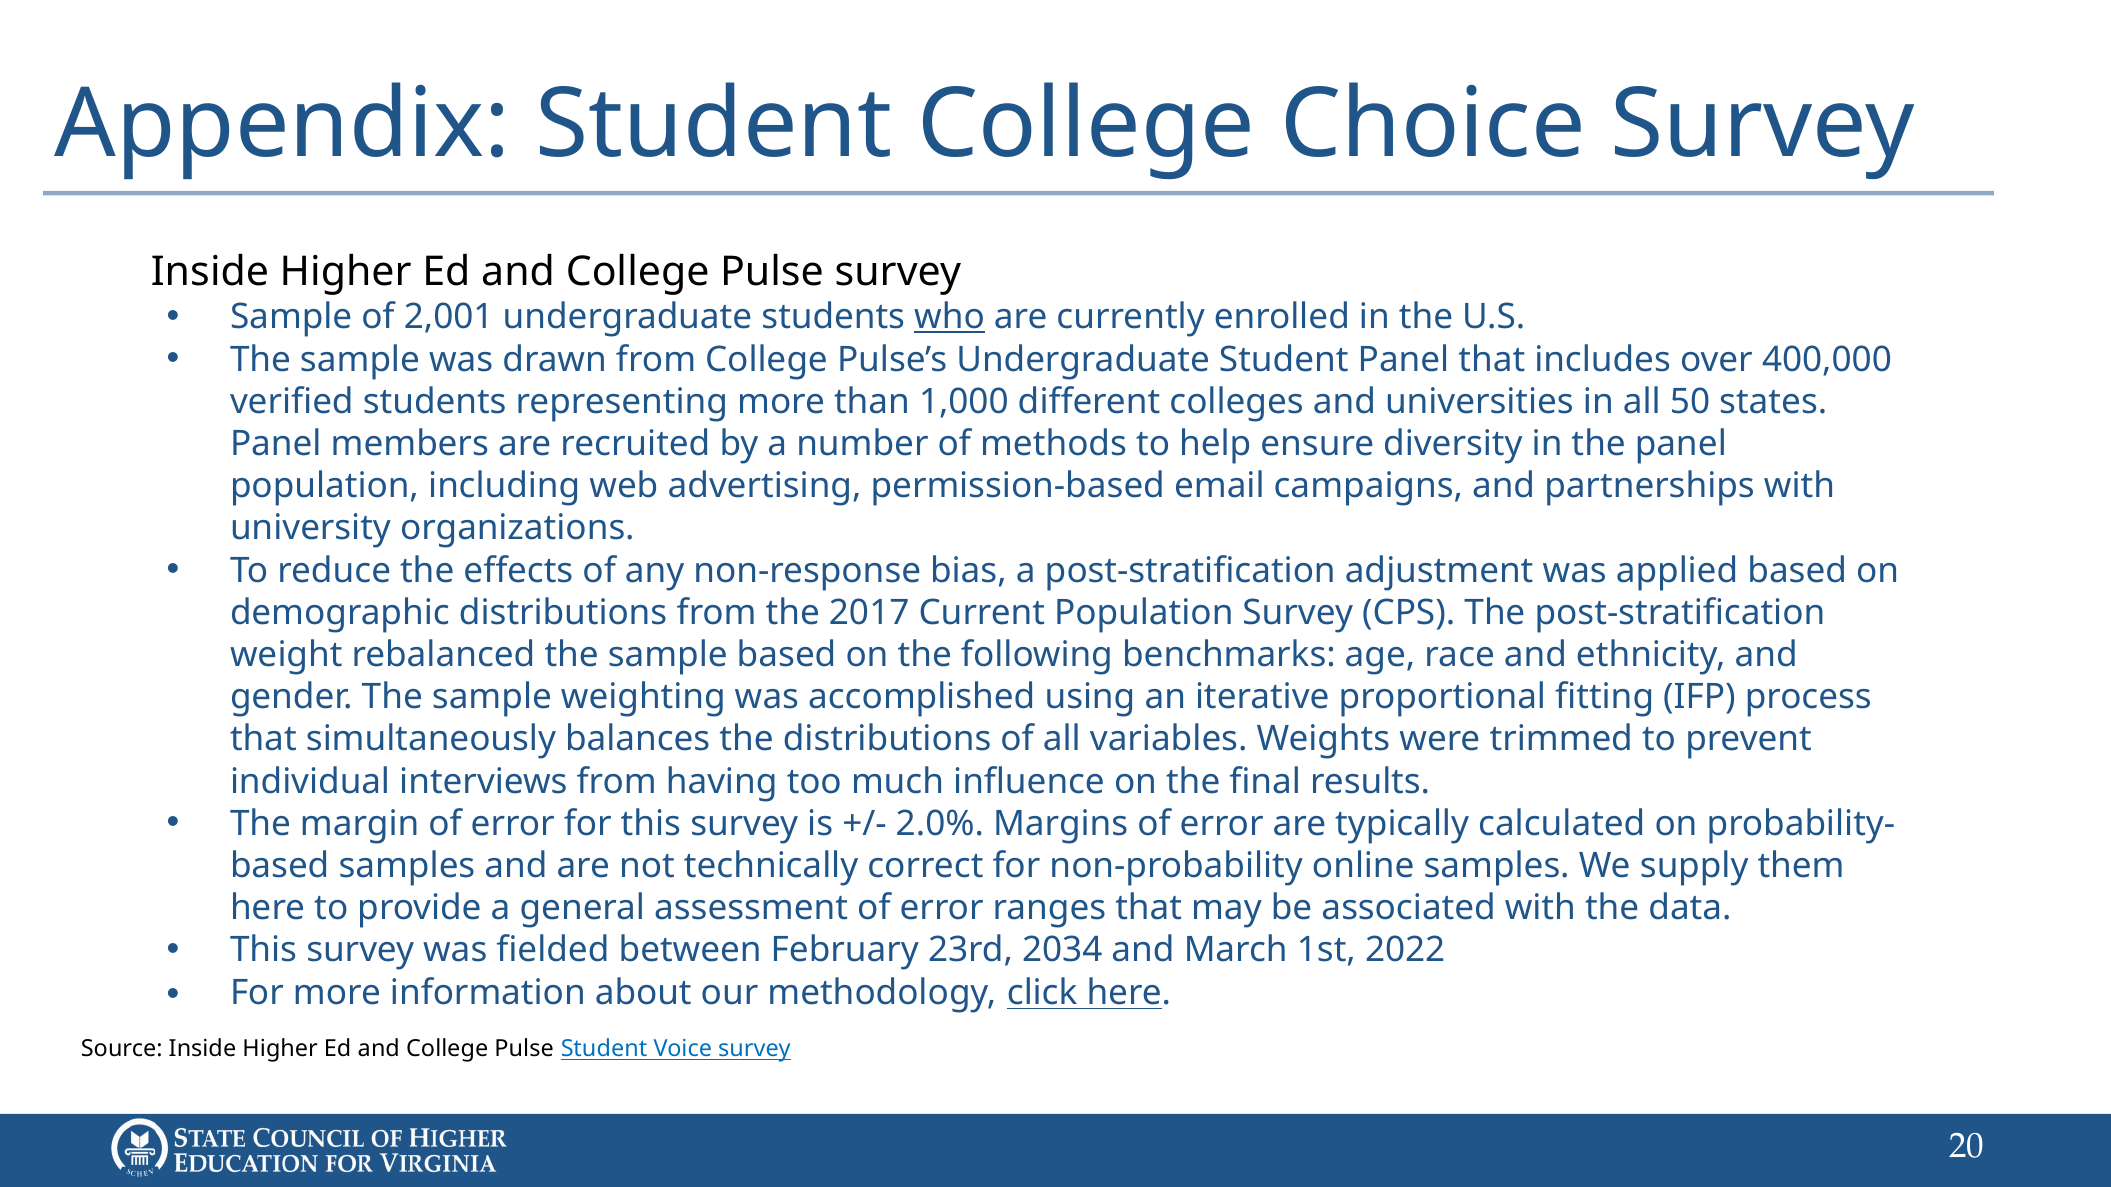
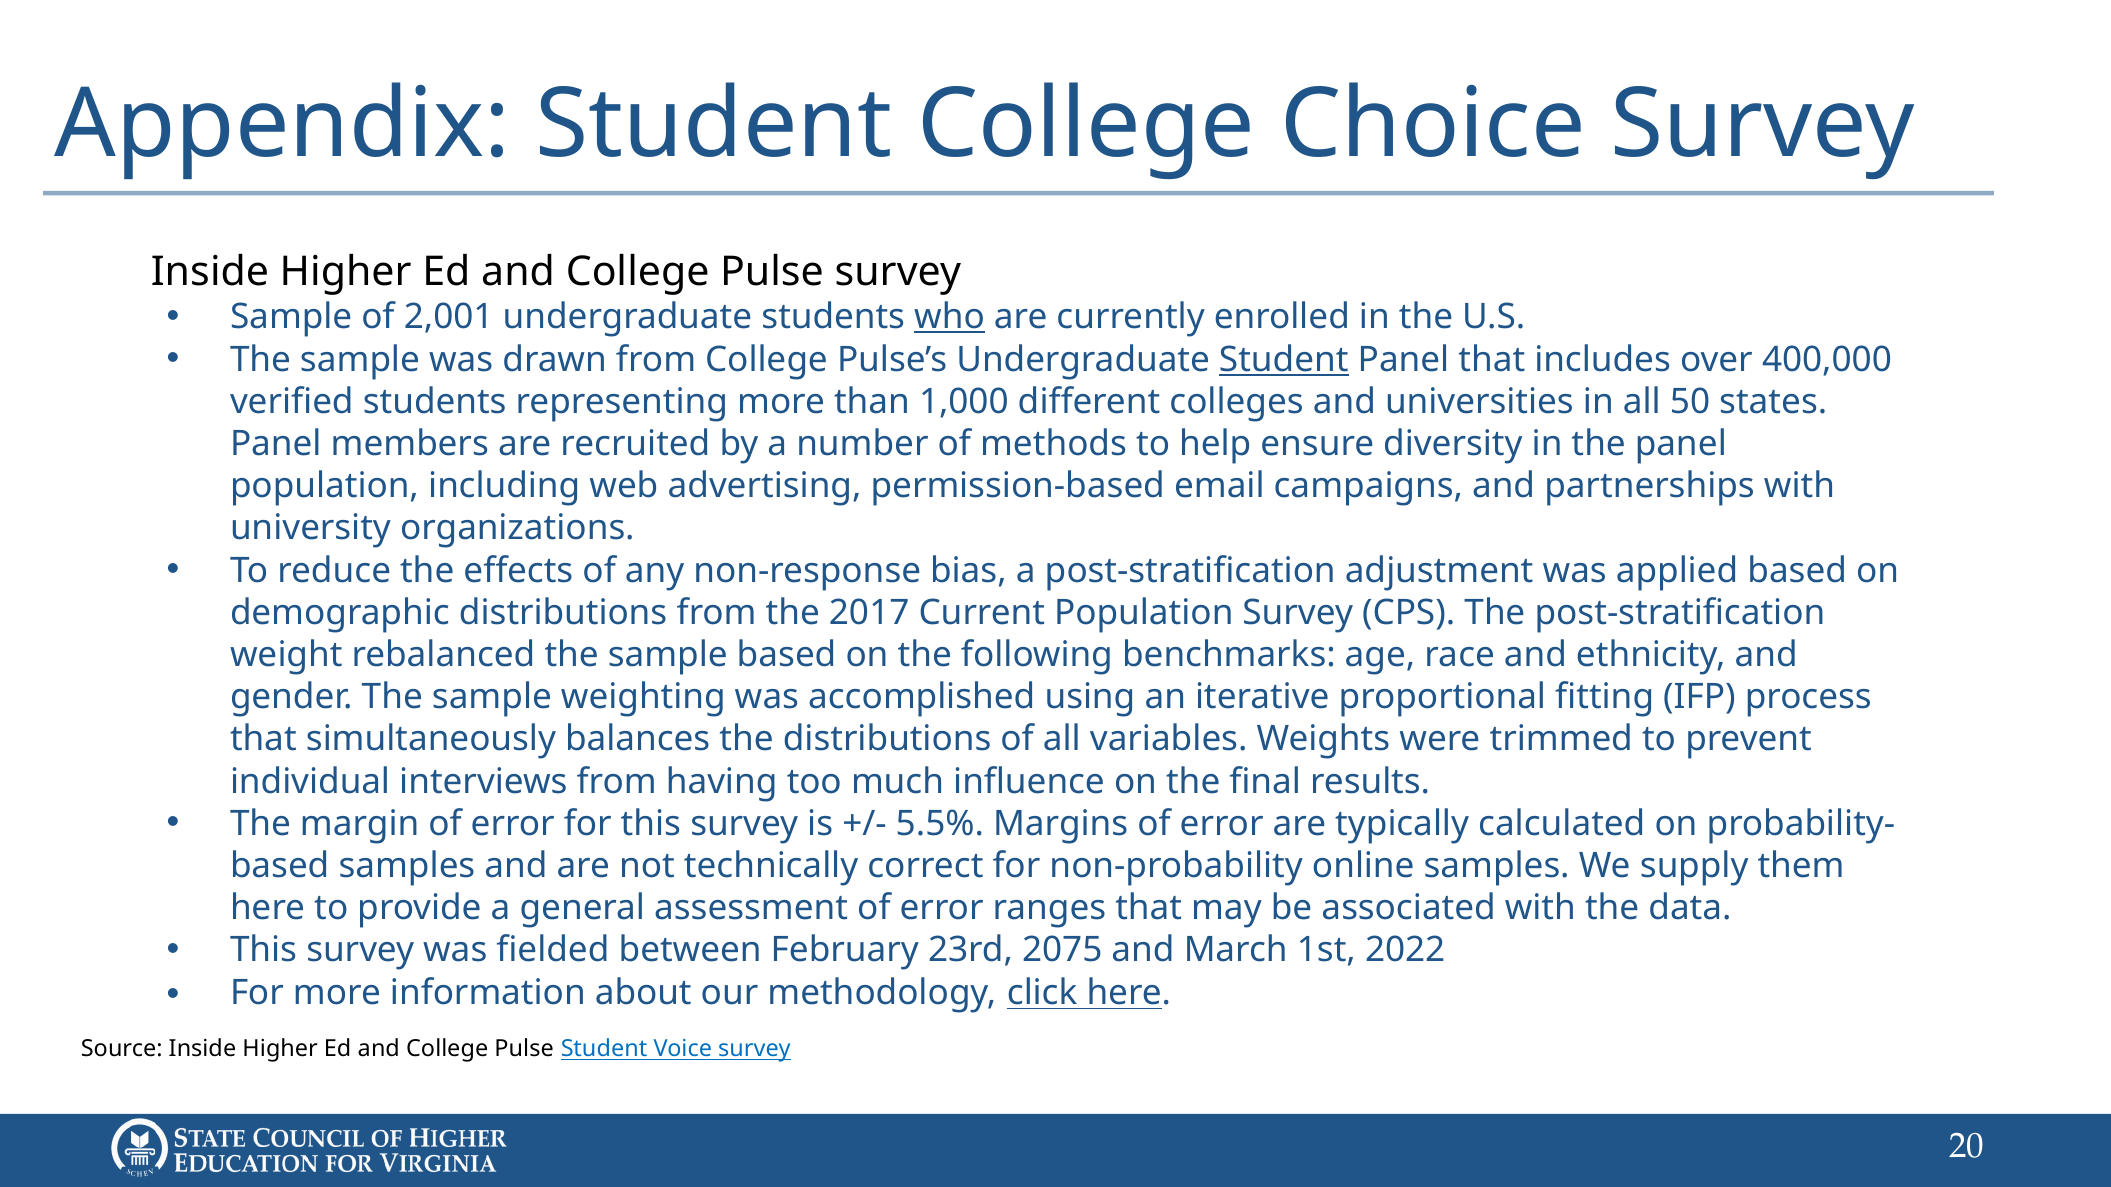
Student underline: none -> present (1284, 360)
2.0%: 2.0% -> 5.5% (940, 824)
2034: 2034 -> 2075 (1062, 951)
